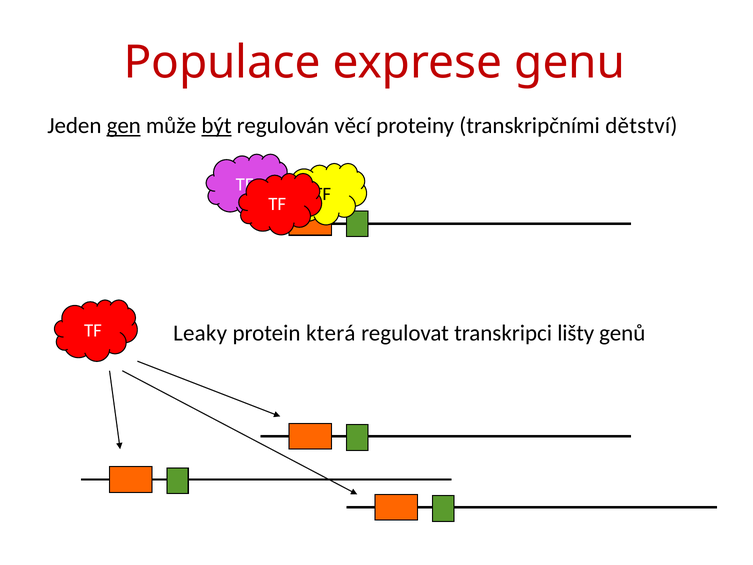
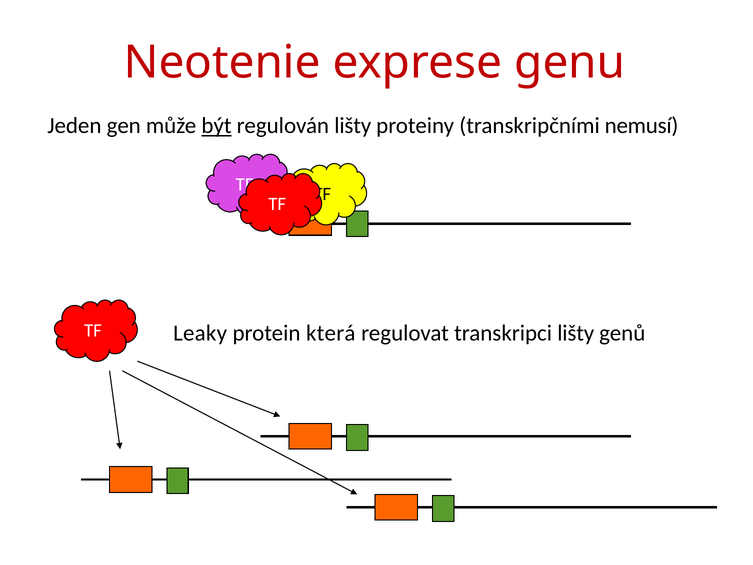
Populace: Populace -> Neotenie (222, 62)
gen underline: present -> none (124, 126)
regulován věcí: věcí -> lišty (353, 126)
dětství: dětství -> nemusí (642, 126)
